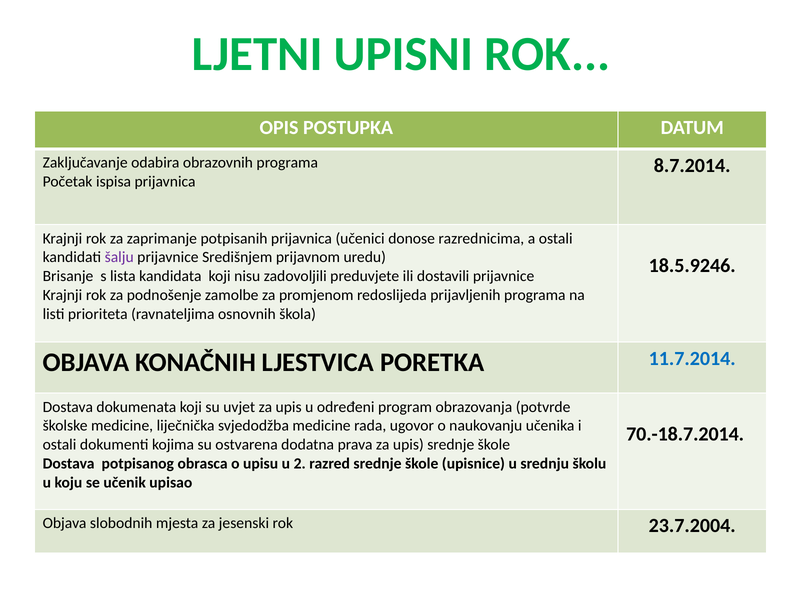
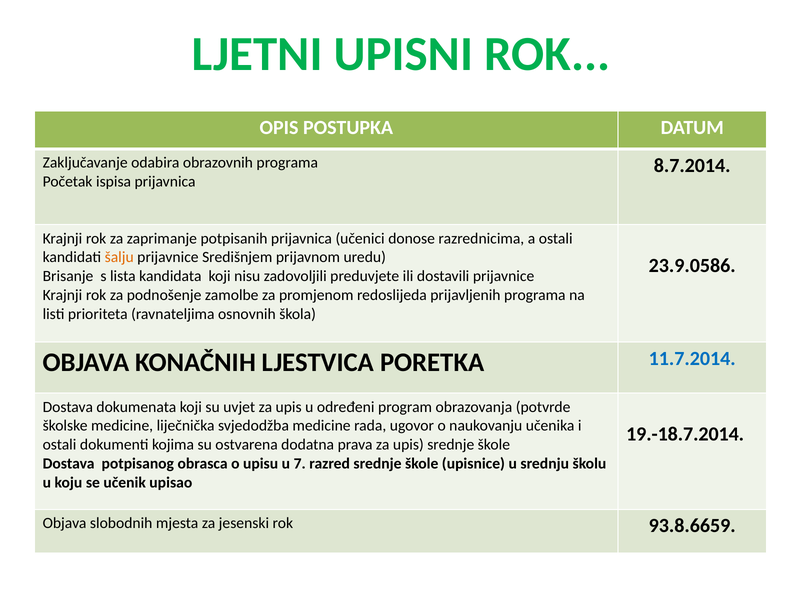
šalju colour: purple -> orange (119, 257)
18.5.9246: 18.5.9246 -> 23.9.0586 (692, 266)
70.-18.7.2014: 70.-18.7.2014 -> 19.-18.7.2014 (685, 434)
2: 2 -> 7 (300, 464)
23.7.2004: 23.7.2004 -> 93.8.6659 (692, 526)
